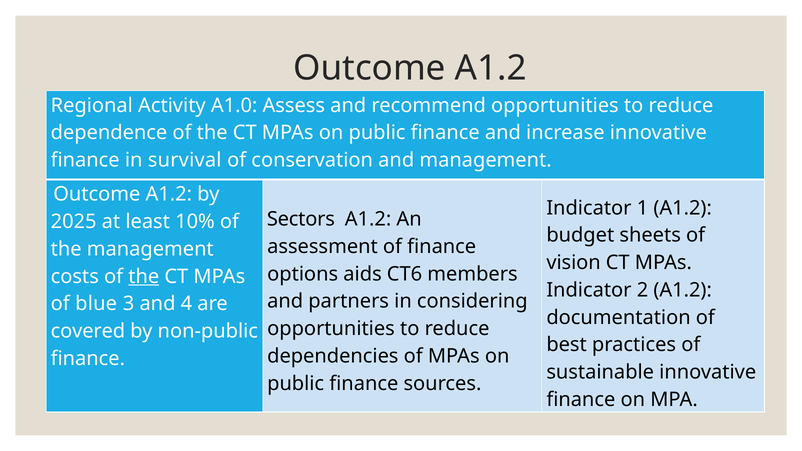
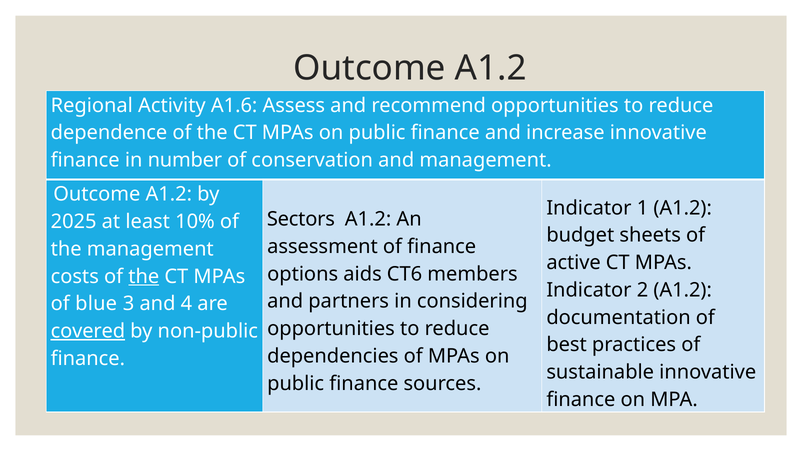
A1.0: A1.0 -> A1.6 (234, 105)
survival: survival -> number (185, 160)
vision: vision -> active (574, 263)
covered underline: none -> present (88, 331)
